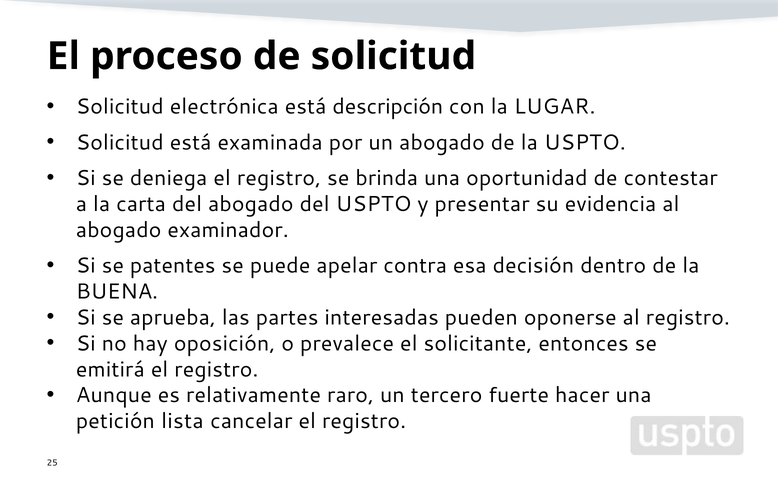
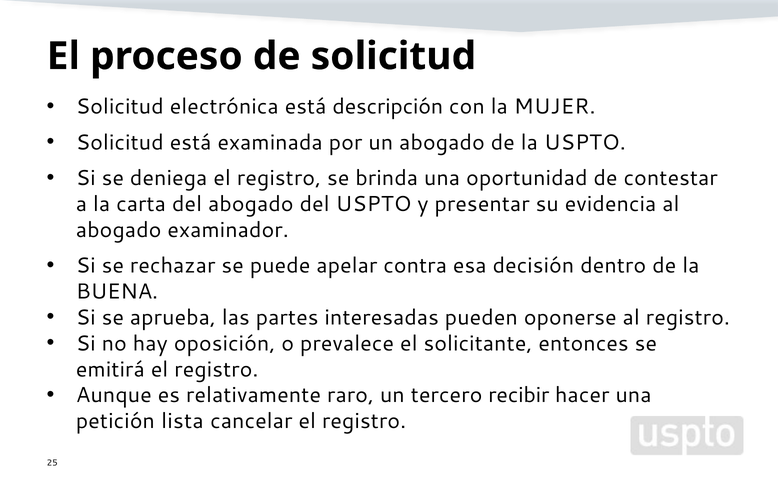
LUGAR: LUGAR -> MUJER (555, 107)
patentes: patentes -> rechazar (173, 266)
fuerte: fuerte -> recibir (519, 396)
